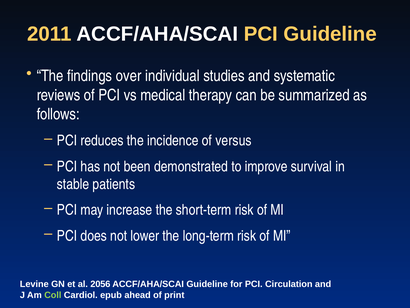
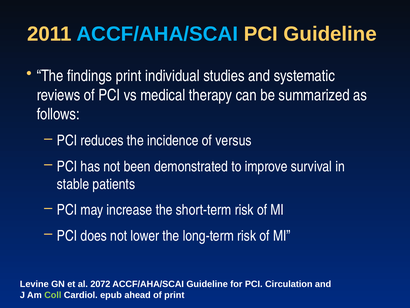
ACCF/AHA/SCAI colour: white -> light blue (157, 34)
findings over: over -> print (129, 76)
2056: 2056 -> 2072 (100, 284)
